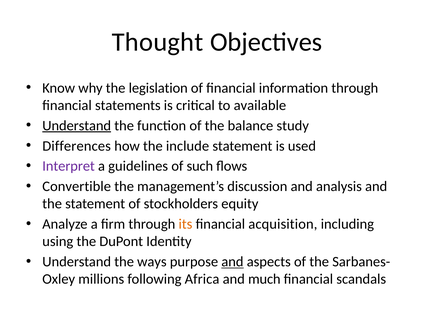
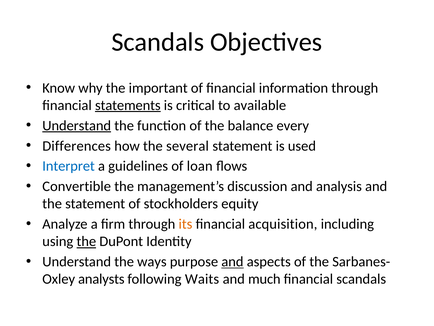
Thought: Thought -> Scandals (158, 42)
legislation: legislation -> important (158, 88)
statements underline: none -> present (128, 105)
study: study -> every (293, 125)
include: include -> several (187, 146)
Interpret colour: purple -> blue (69, 166)
such: such -> loan (200, 166)
the underline: none -> present (86, 241)
millions: millions -> analysts (101, 279)
Africa: Africa -> Waits (202, 279)
